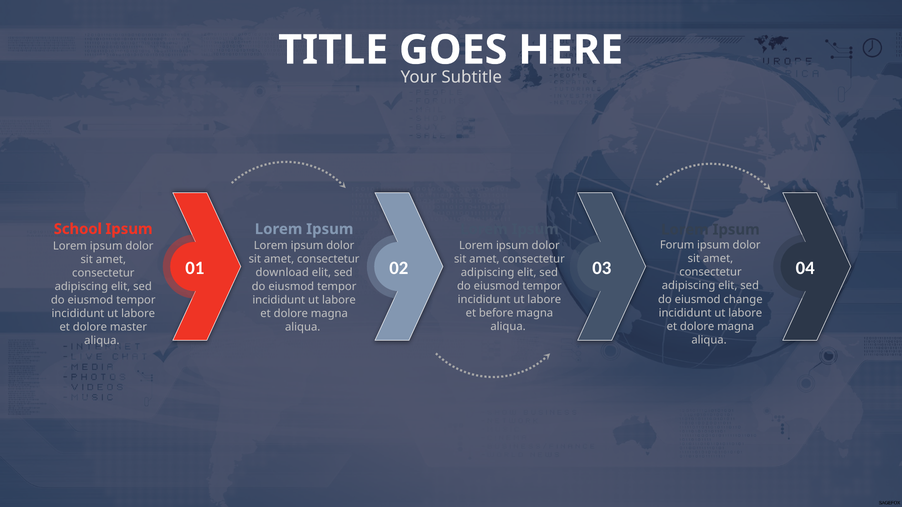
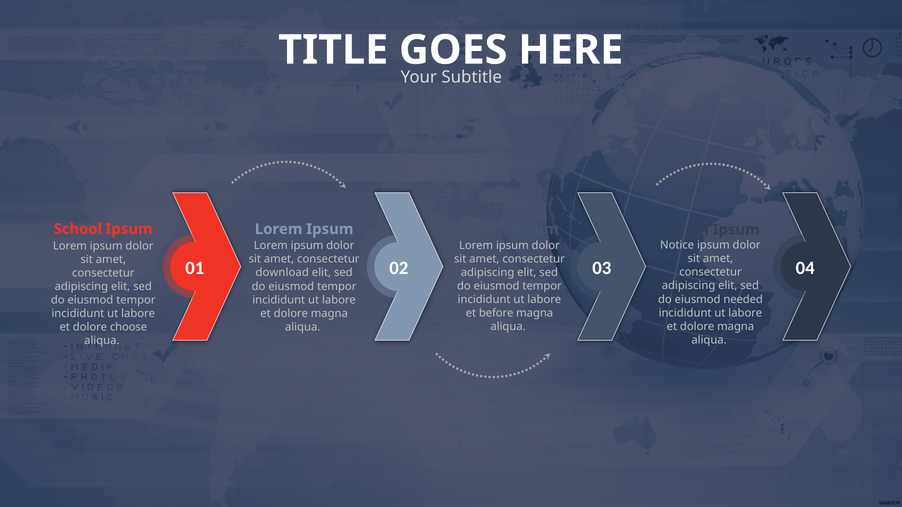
Forum: Forum -> Notice (677, 245)
change: change -> needed (743, 300)
master: master -> choose (129, 327)
